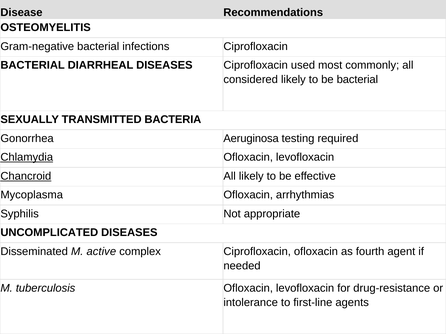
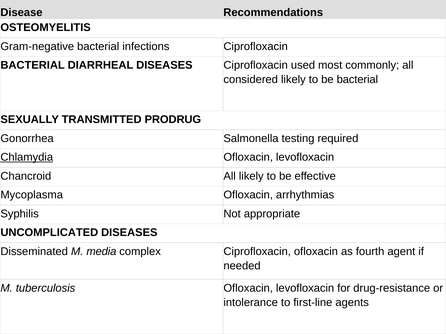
BACTERIA: BACTERIA -> PRODRUG (173, 120)
Aeruginosa: Aeruginosa -> Salmonella (251, 139)
Chancroid underline: present -> none (26, 176)
active: active -> media (101, 252)
